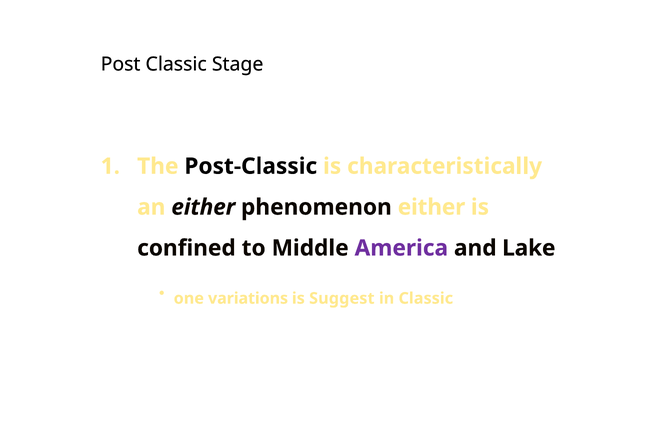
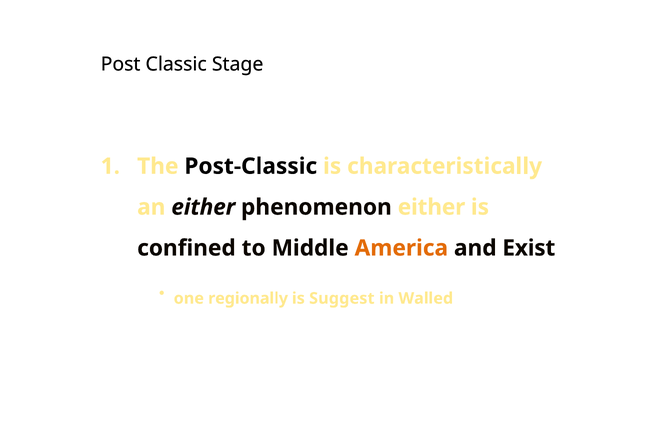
America colour: purple -> orange (401, 248)
Lake: Lake -> Exist (529, 248)
variations: variations -> regionally (248, 298)
in Classic: Classic -> Walled (426, 298)
